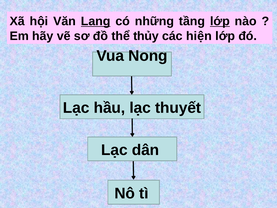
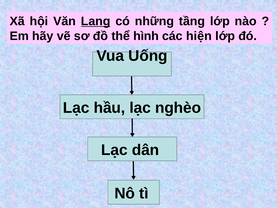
lớp underline: present -> none (220, 21)
thủy: thủy -> hình (146, 36)
Nong: Nong -> Uống (148, 56)
thuyết: thuyết -> nghèo (178, 108)
